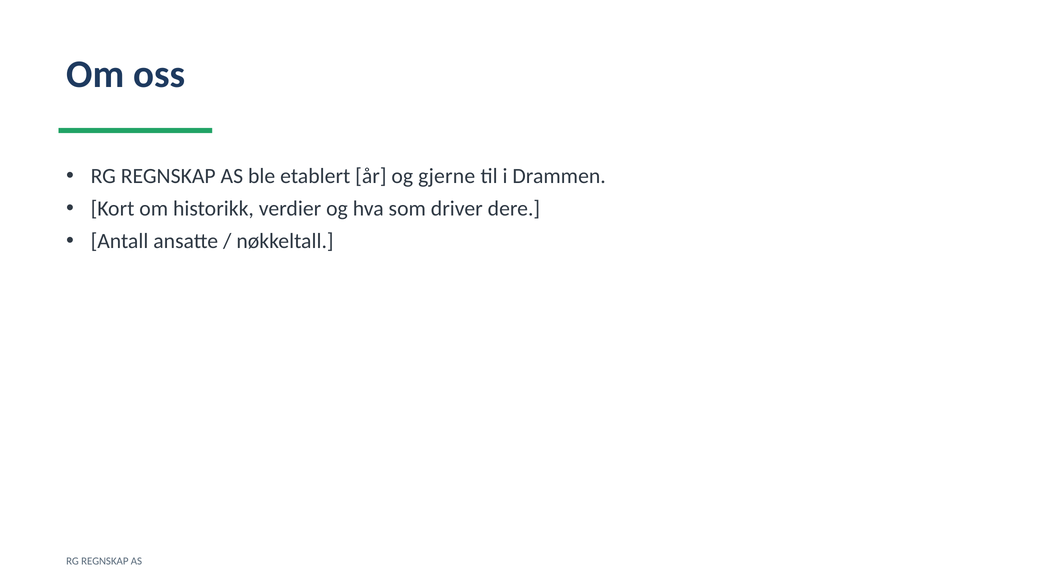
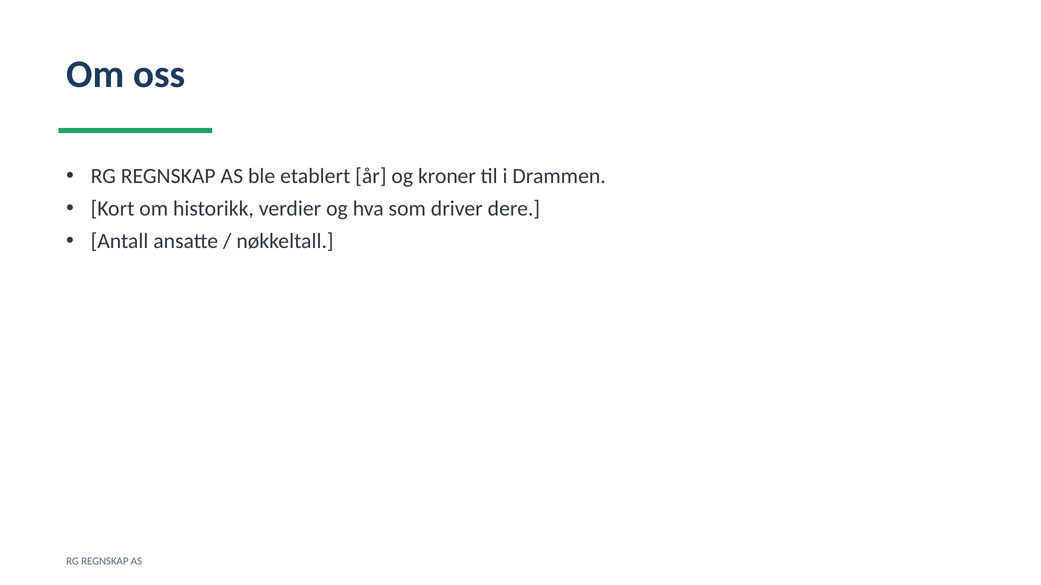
gjerne: gjerne -> kroner (447, 176)
